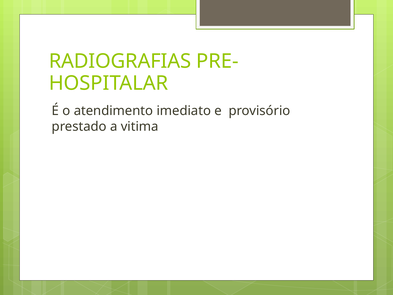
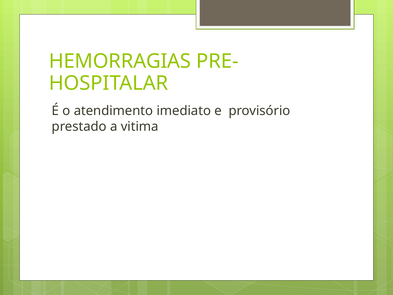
RADIOGRAFIAS: RADIOGRAFIAS -> HEMORRAGIAS (120, 61)
